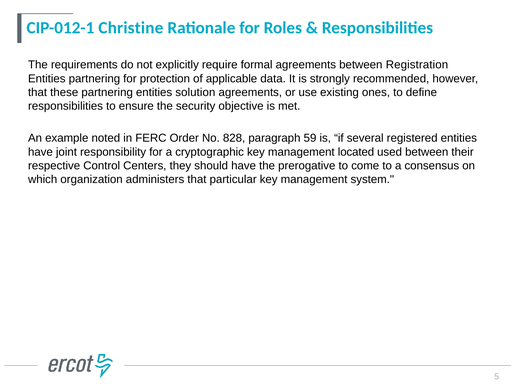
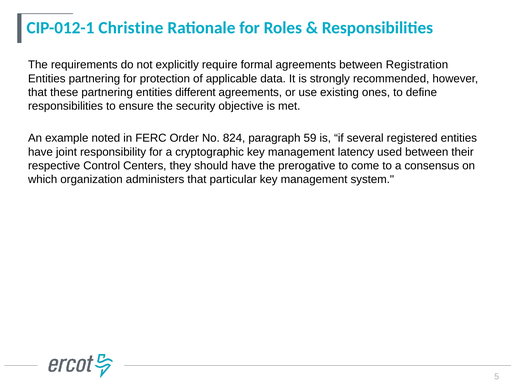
solution: solution -> different (195, 92)
828: 828 -> 824 (234, 138)
located: located -> latency (356, 152)
